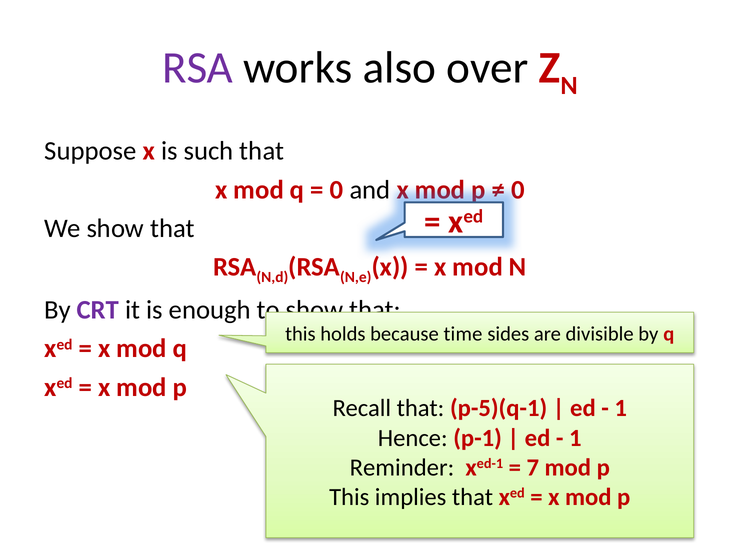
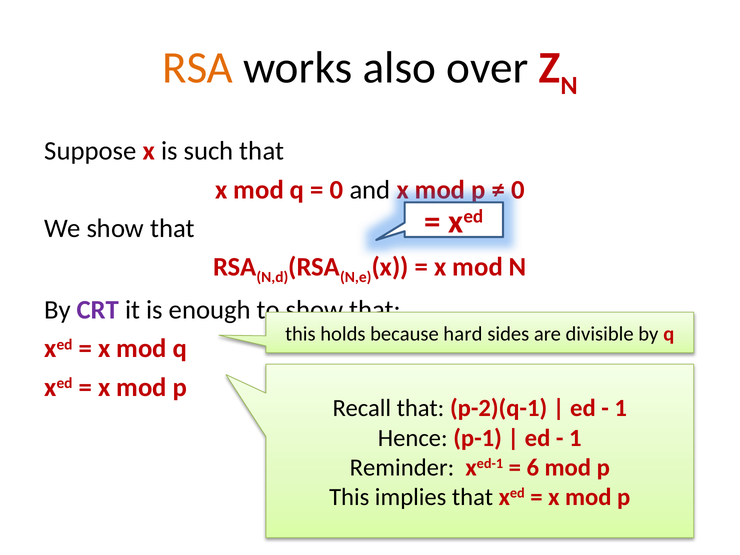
RSA colour: purple -> orange (198, 68)
time: time -> hard (463, 334)
p-5)(q-1: p-5)(q-1 -> p-2)(q-1 (499, 408)
7: 7 -> 6 (533, 467)
